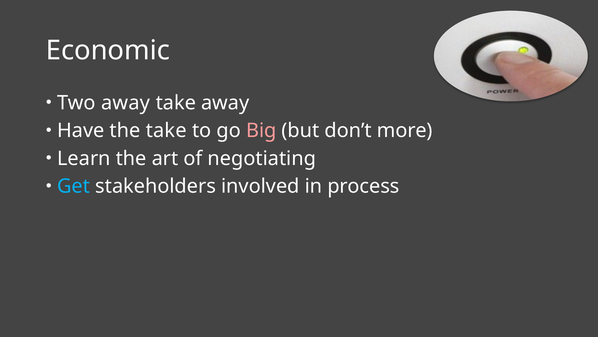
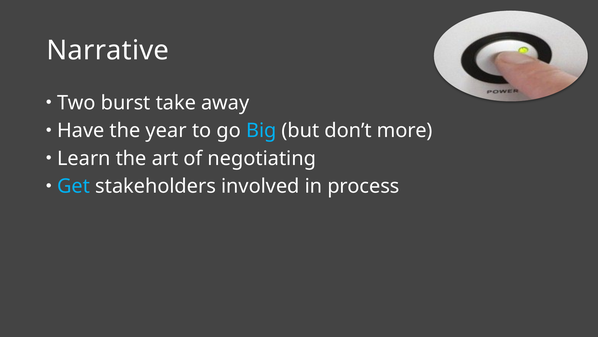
Economic: Economic -> Narrative (108, 50)
Two away: away -> burst (126, 103)
the take: take -> year (166, 130)
Big colour: pink -> light blue (261, 130)
